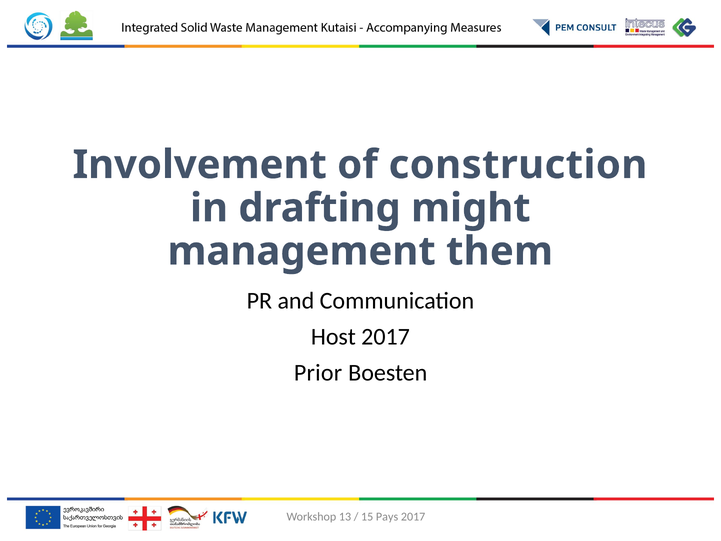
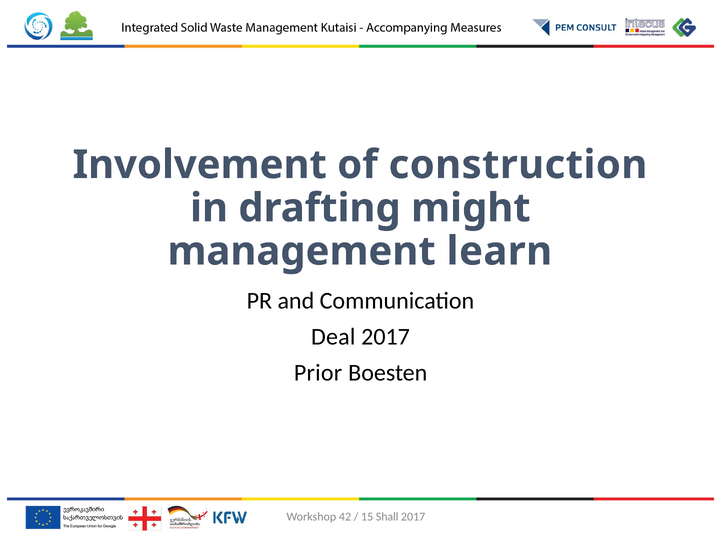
them: them -> learn (499, 251)
Host: Host -> Deal (333, 336)
13: 13 -> 42 (345, 516)
Pays: Pays -> Shall (387, 516)
